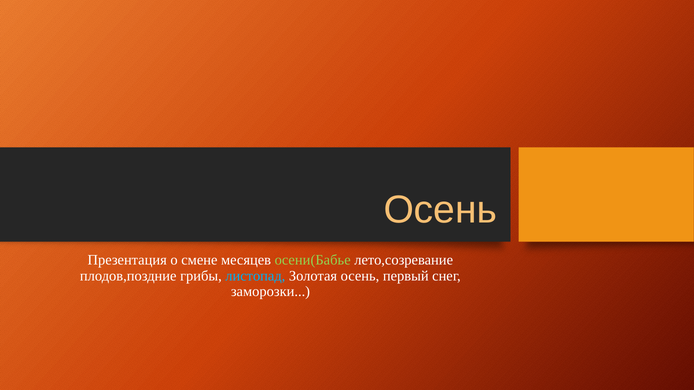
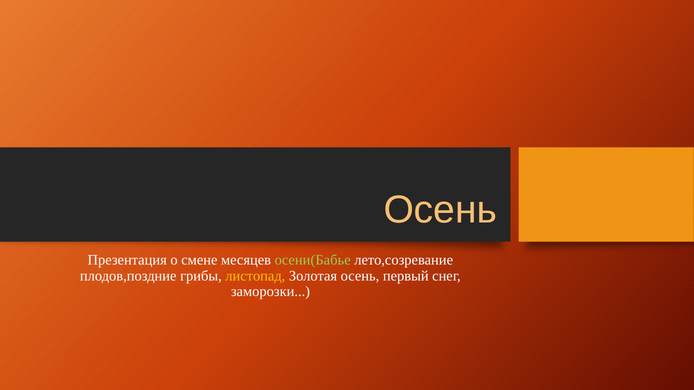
листопад colour: light blue -> yellow (255, 276)
